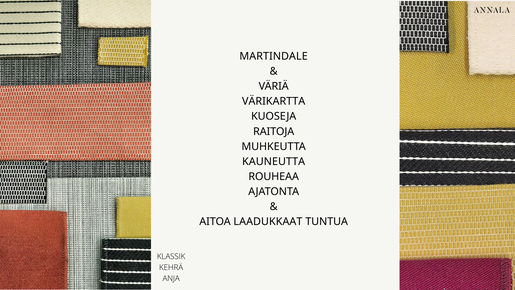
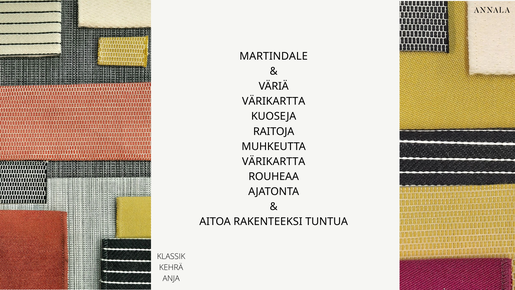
KAUNEUTTA: KAUNEUTTA -> VÄRIKARTTA (274, 161)
LAADUKKAAT: LAADUKKAAT -> RAKENTEEKSI (268, 221)
